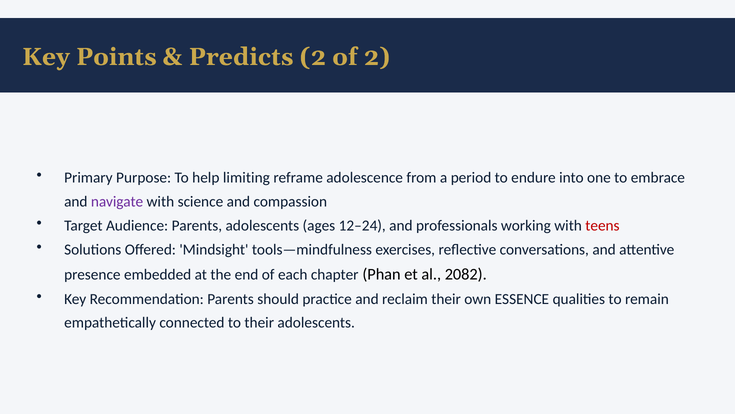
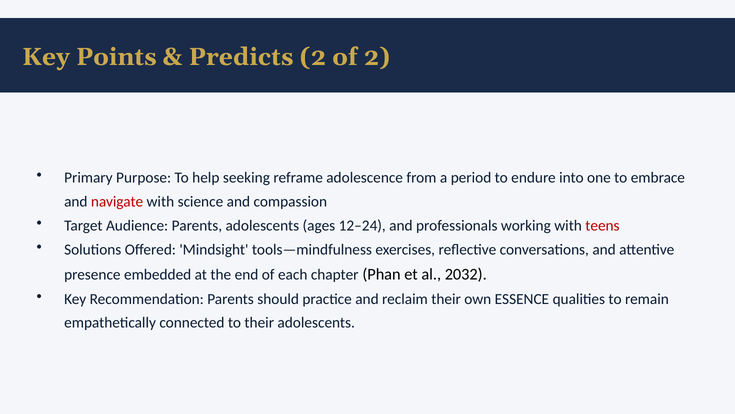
limiting: limiting -> seeking (246, 178)
navigate colour: purple -> red (117, 201)
2082: 2082 -> 2032 (466, 274)
